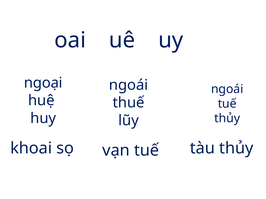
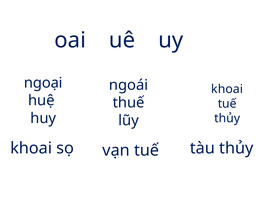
ngoái: ngoái -> khoai (227, 89)
